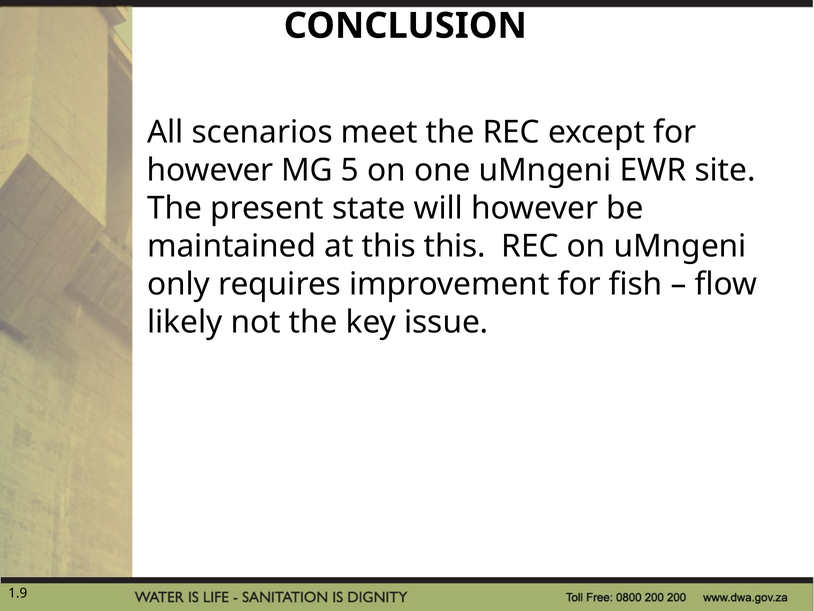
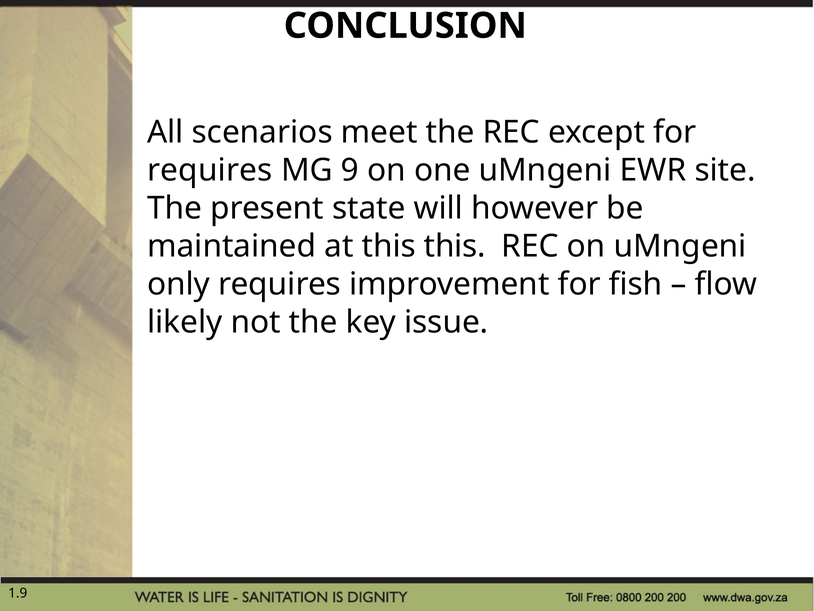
however: however -> requires (210, 170)
5: 5 -> 9 (350, 170)
